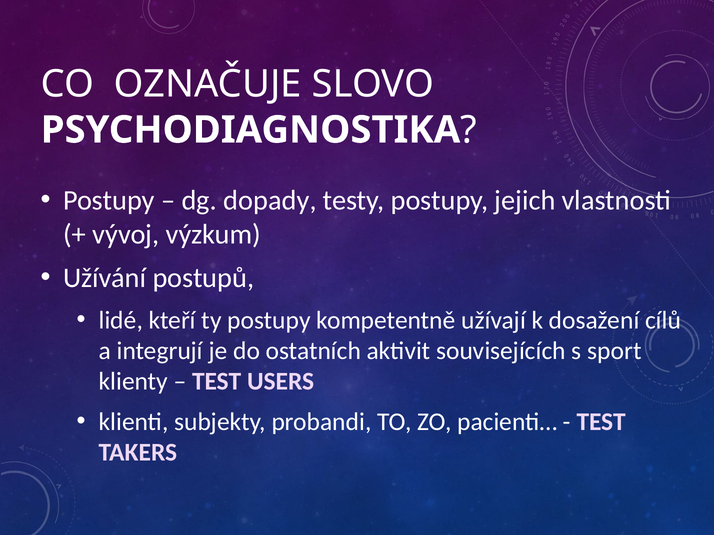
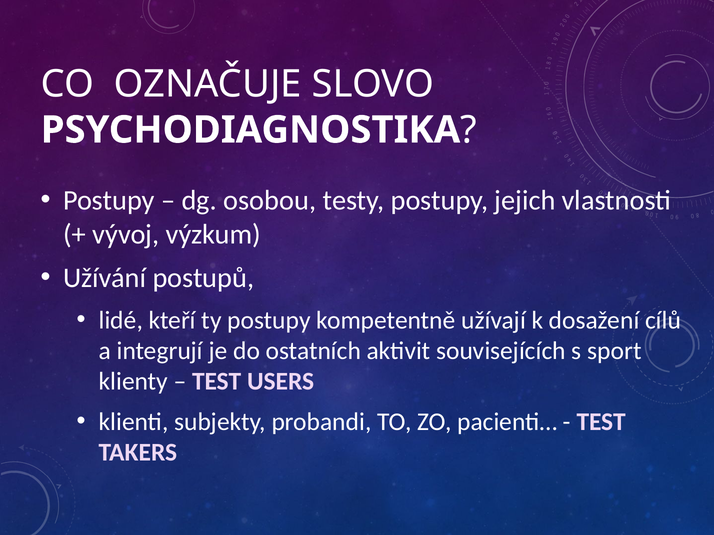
dopady: dopady -> osobou (270, 201)
